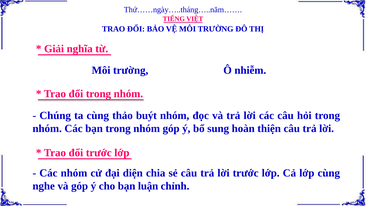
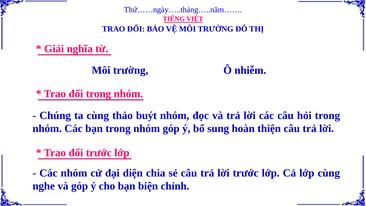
luận: luận -> biện (148, 186)
